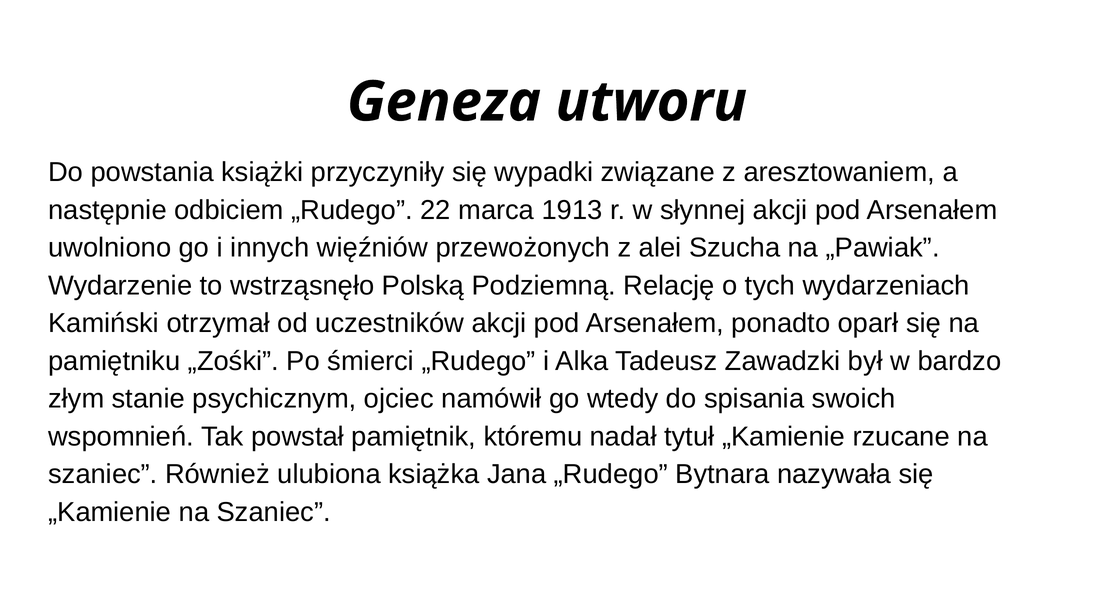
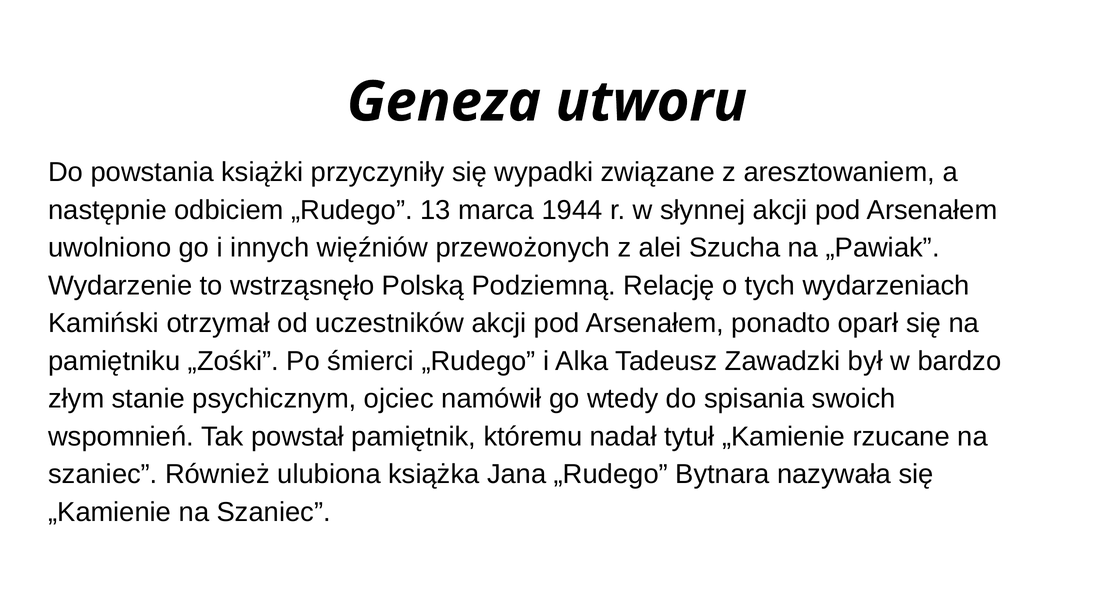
22: 22 -> 13 (435, 210)
1913: 1913 -> 1944 (572, 210)
